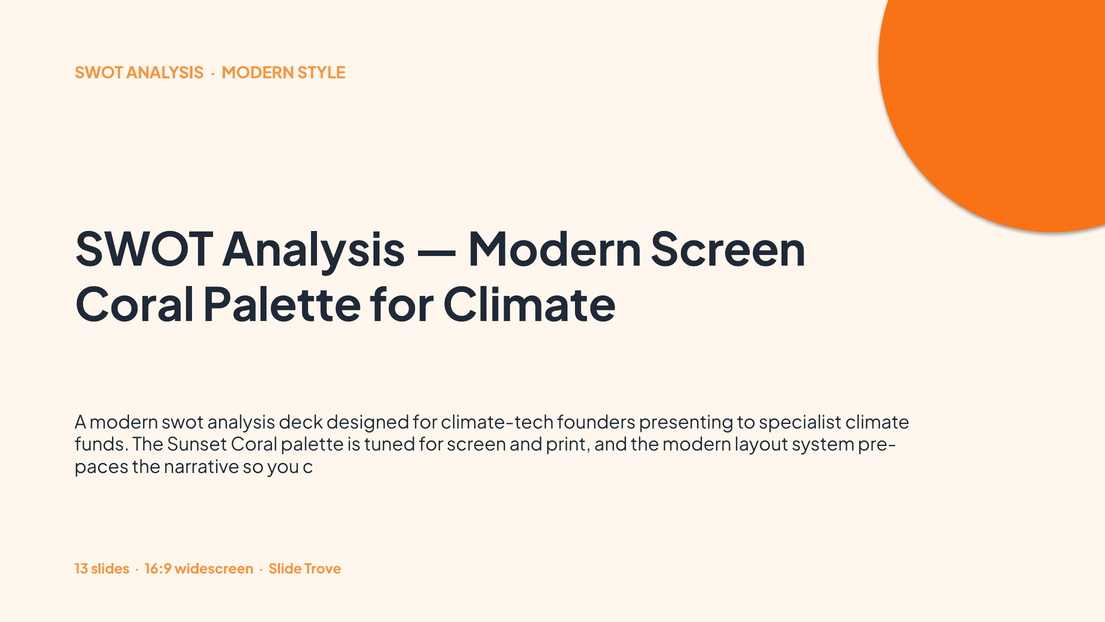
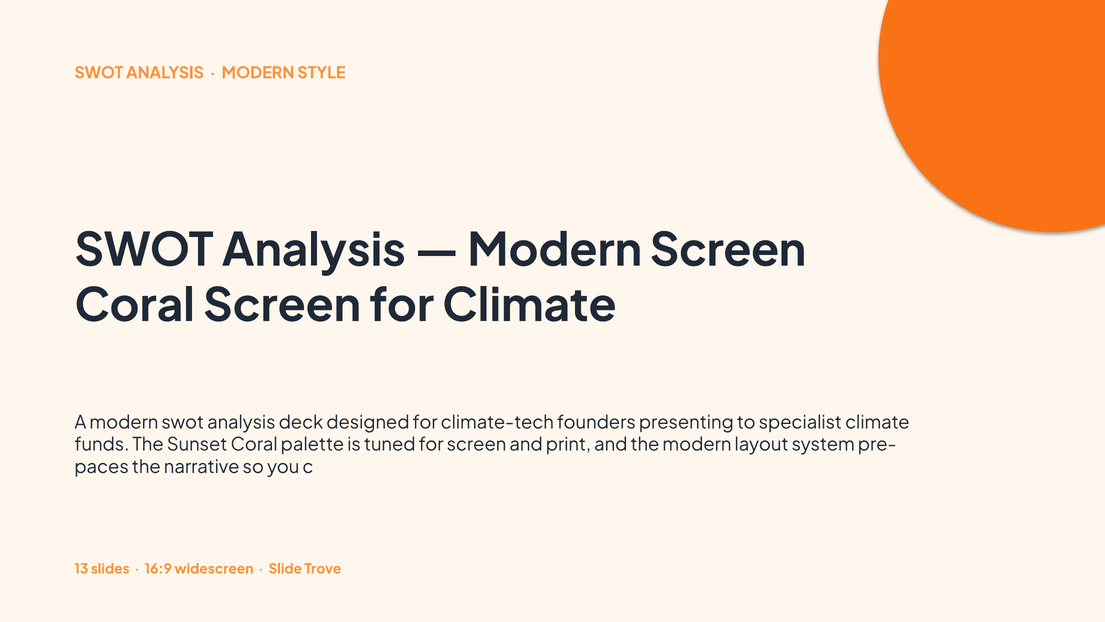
Palette: Palette -> Screen (282, 306)
